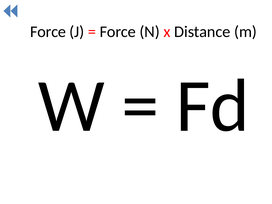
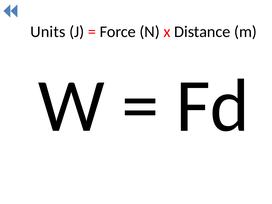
Force: Force -> Units (48, 32)
